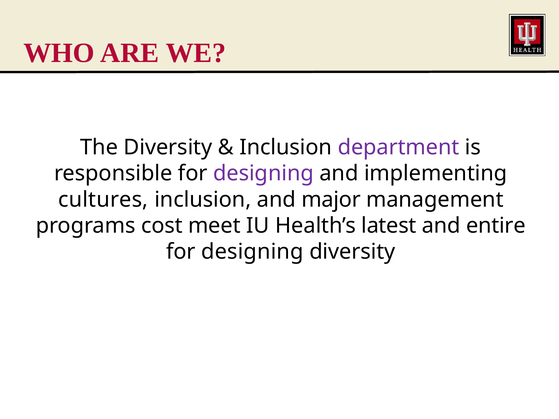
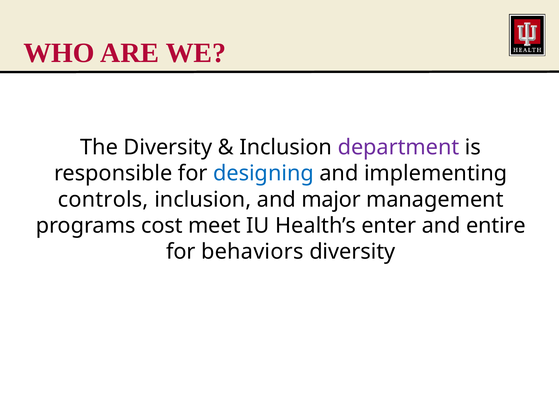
designing colour: purple -> blue (263, 174)
cultures: cultures -> controls (103, 200)
latest: latest -> enter (389, 226)
designing: designing -> behaviors (252, 252)
